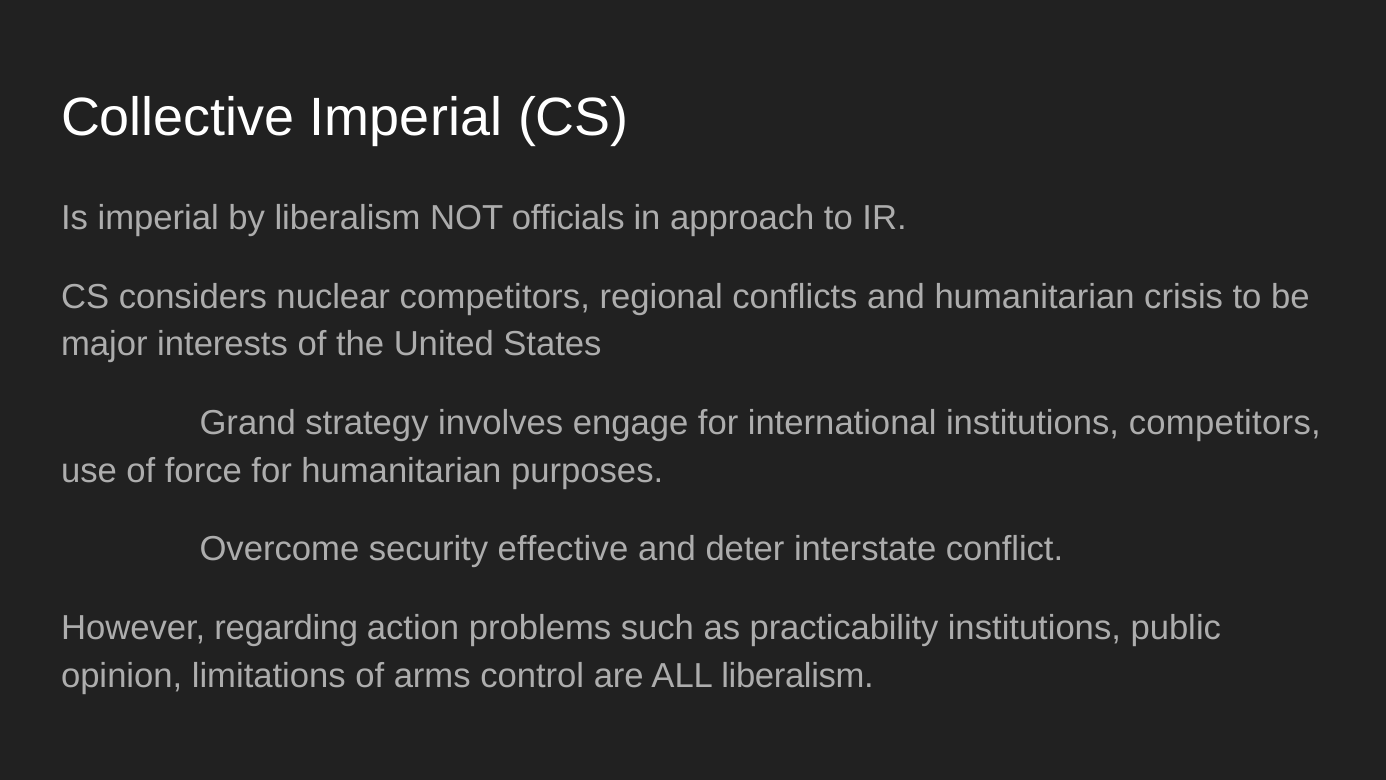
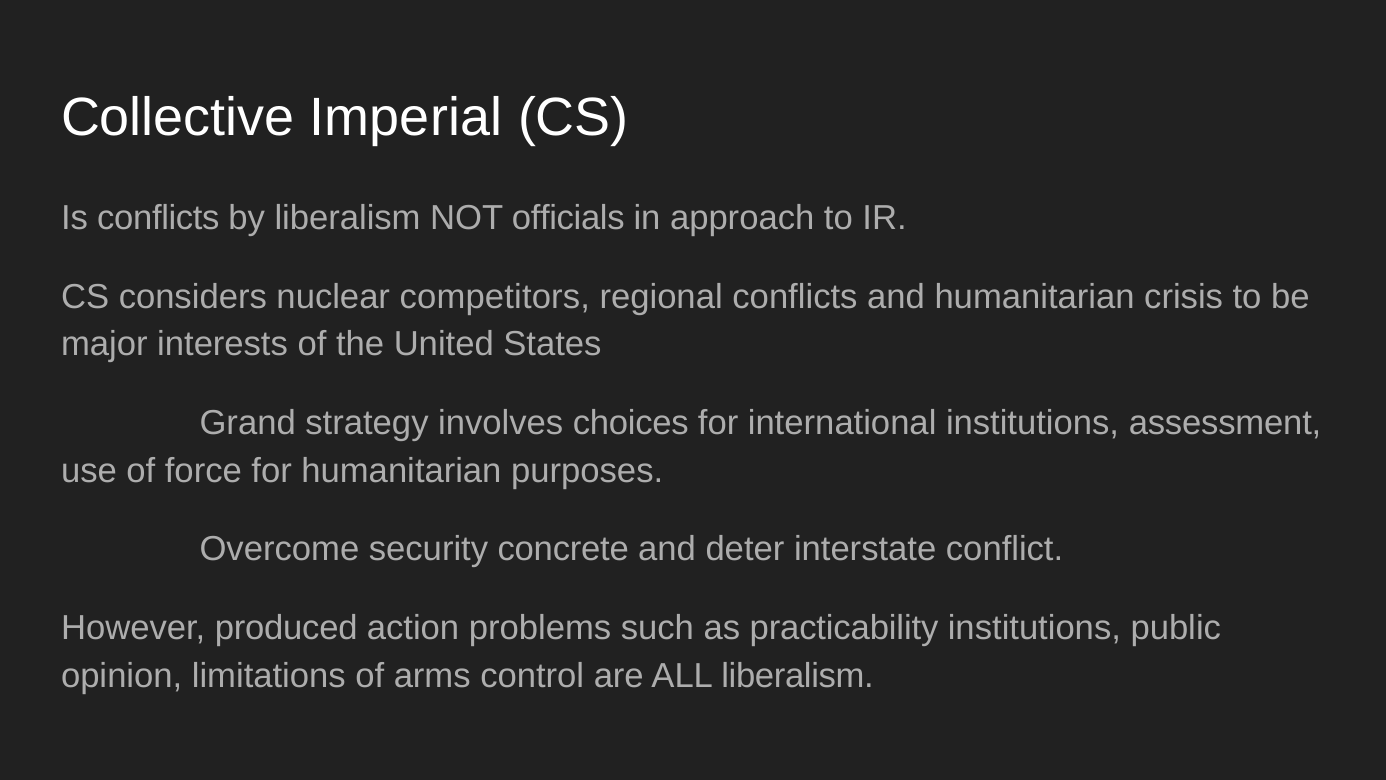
Is imperial: imperial -> conflicts (158, 218)
engage: engage -> choices (631, 423)
institutions competitors: competitors -> assessment (1225, 423)
effective: effective -> concrete (563, 549)
regarding: regarding -> produced (286, 628)
